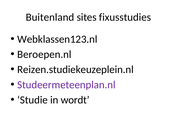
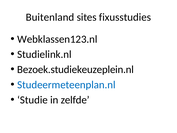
Beroepen.nl: Beroepen.nl -> Studielink.nl (44, 54)
Reizen.studiekeuzeplein.nl: Reizen.studiekeuzeplein.nl -> Bezoek.studiekeuzeplein.nl (76, 69)
Studeermeteenplan.nl colour: purple -> blue (66, 85)
wordt: wordt -> zelfde (75, 100)
